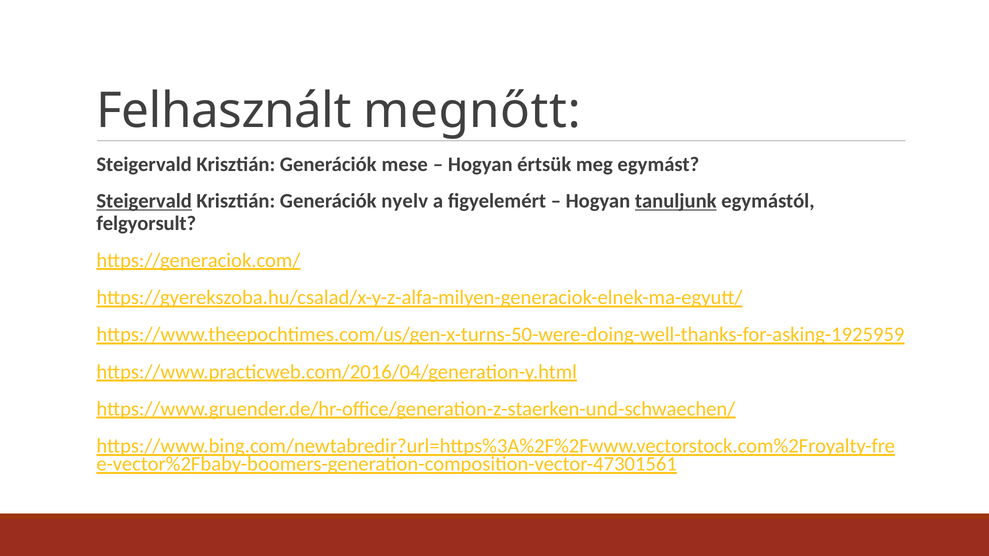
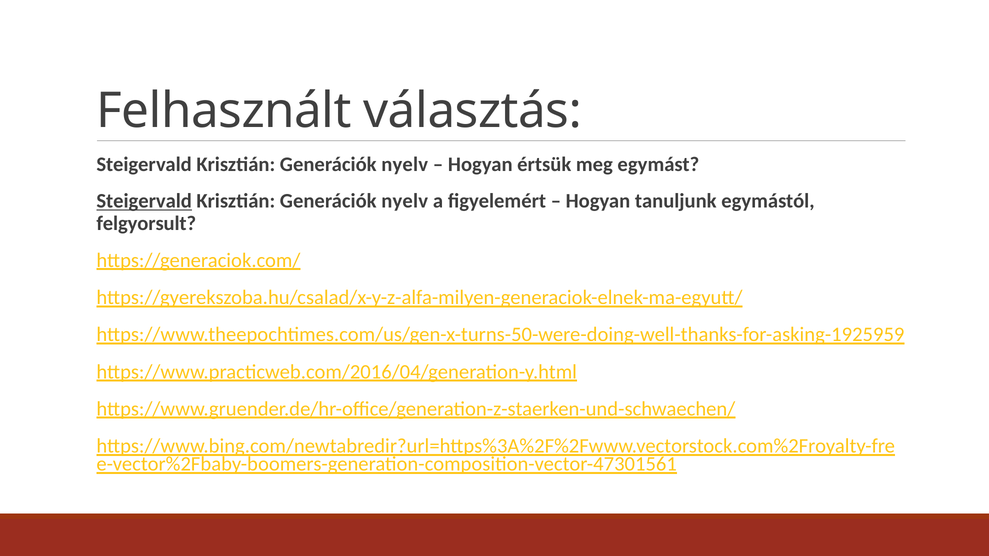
megnőtt: megnőtt -> választás (473, 111)
mese: mese -> nyelv (405, 164)
tanuljunk underline: present -> none (676, 201)
